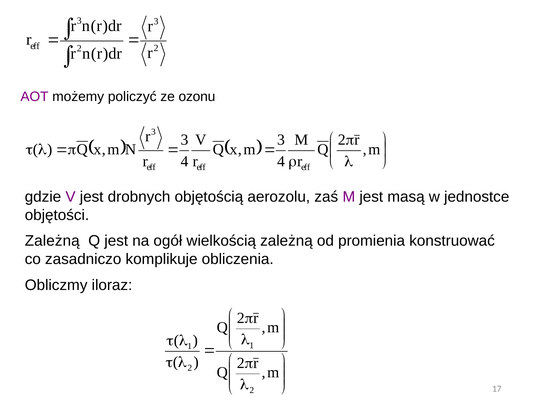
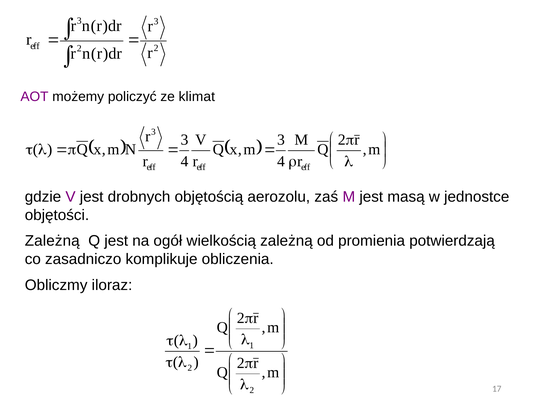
ozonu: ozonu -> klimat (197, 97)
konstruować: konstruować -> potwierdzają (452, 241)
